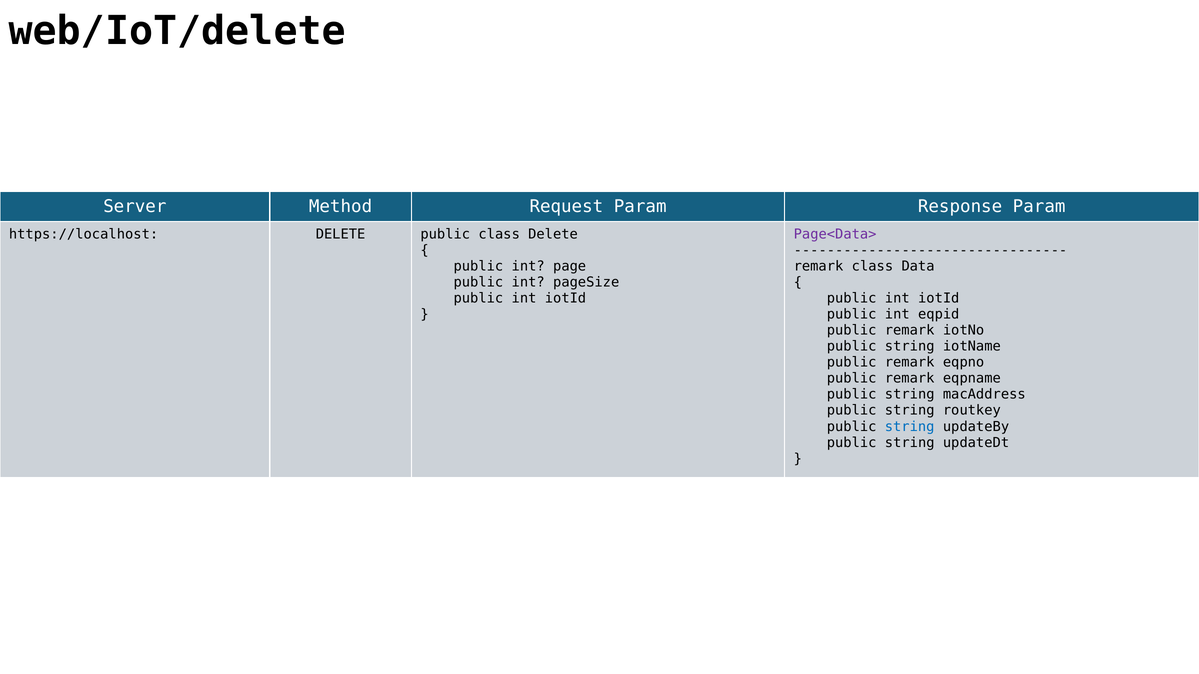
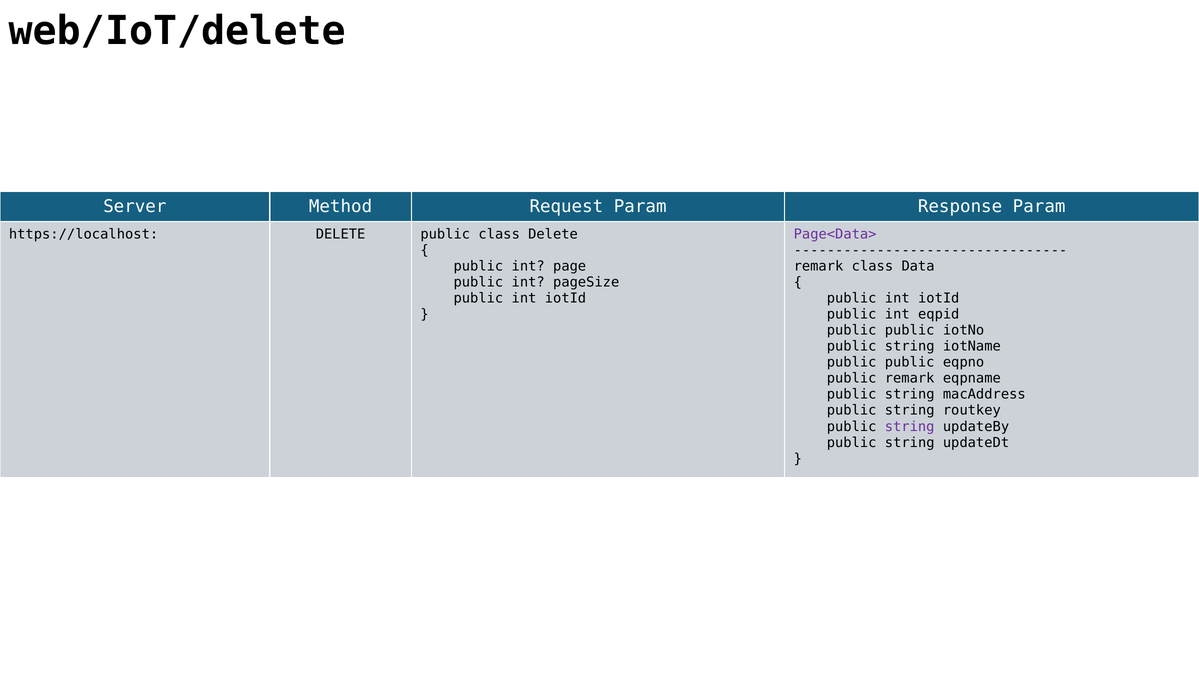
remark: remark -> public (910, 331)
remark: remark -> public (910, 363)
string colour: blue -> purple (910, 427)
